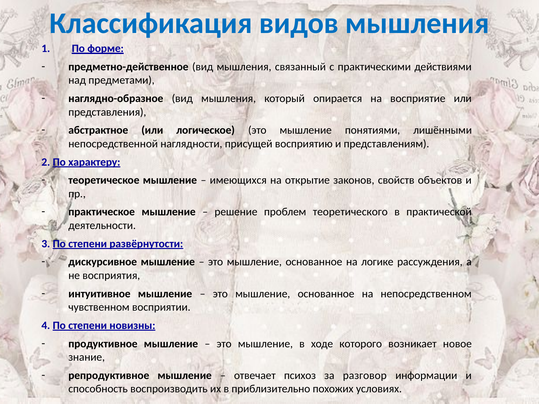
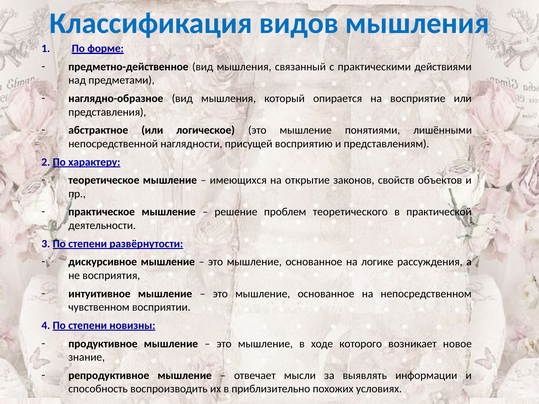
психоз: психоз -> мысли (300, 376)
разговор: разговор -> выявлять (365, 376)
